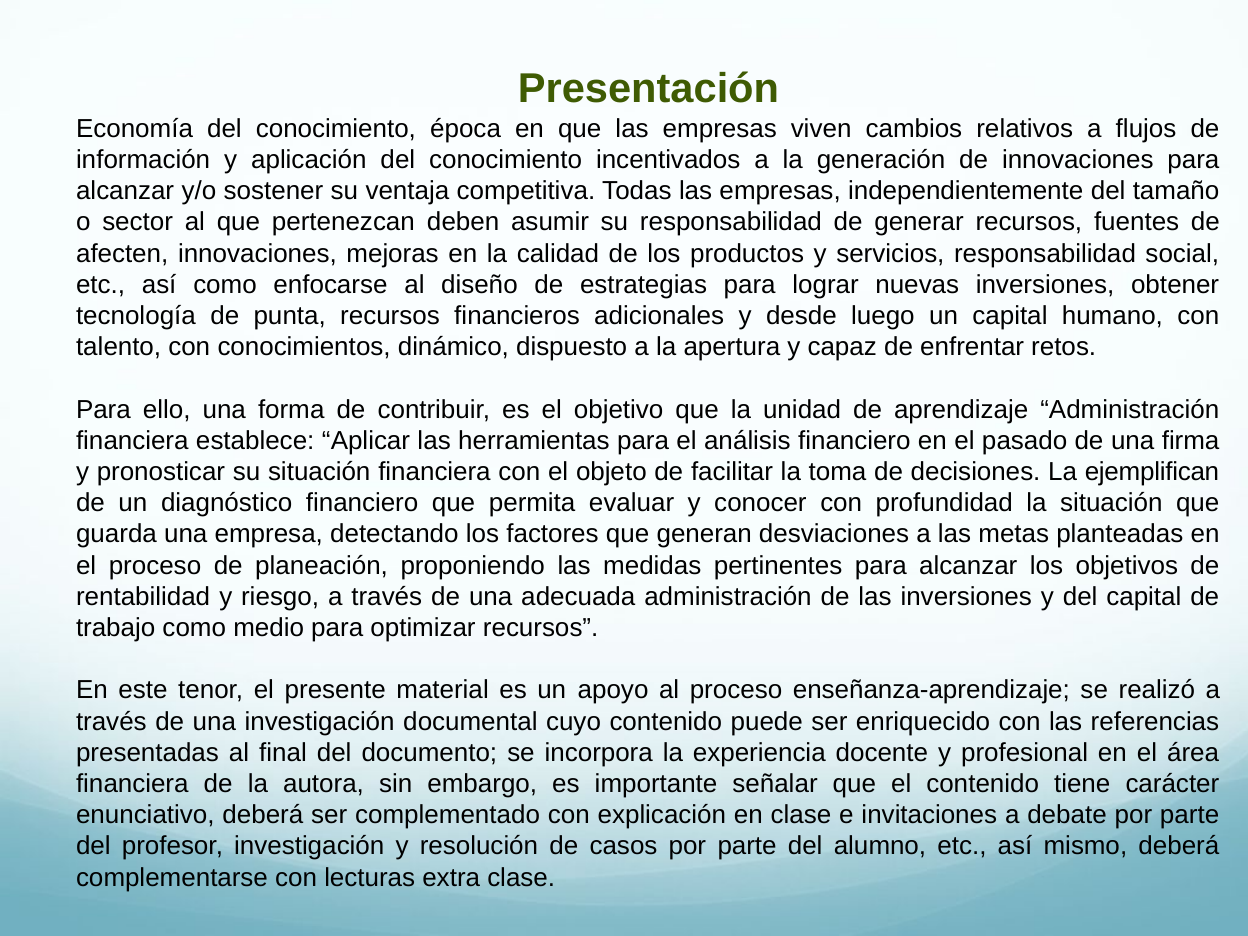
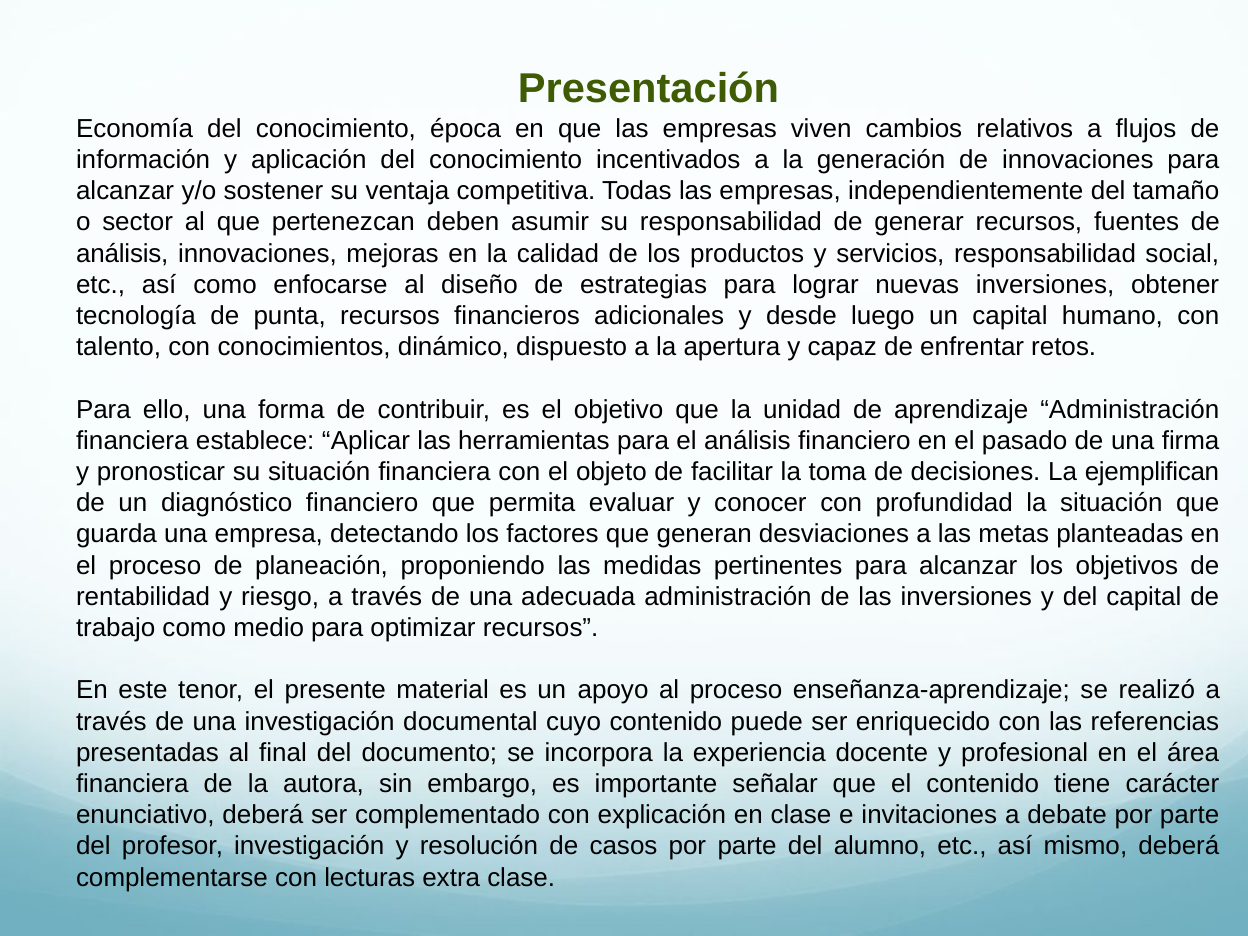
afecten: afecten -> análisis (122, 253)
